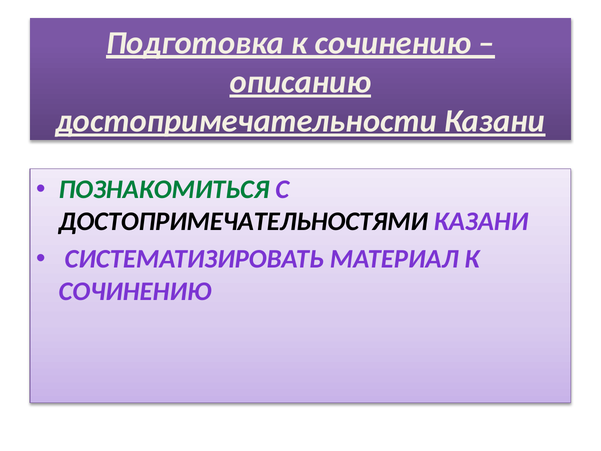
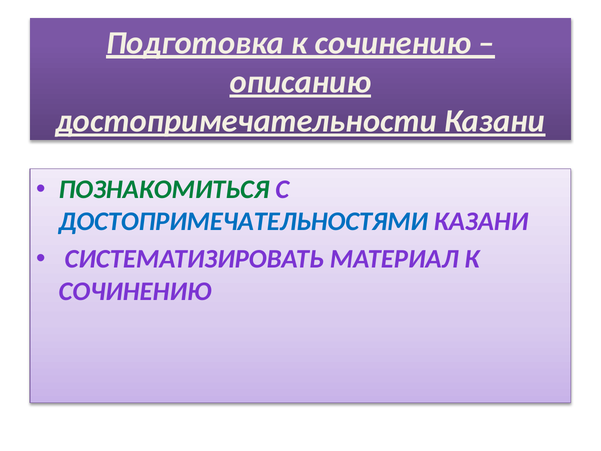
ДОСТОПРИМЕЧАТЕЛЬНОСТЯМИ colour: black -> blue (243, 222)
